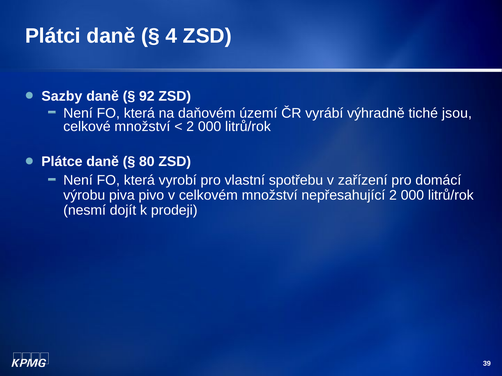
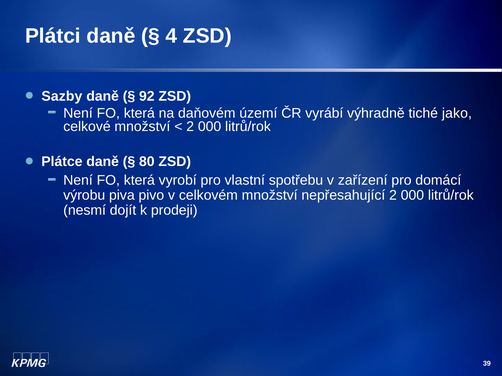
jsou: jsou -> jako (457, 113)
